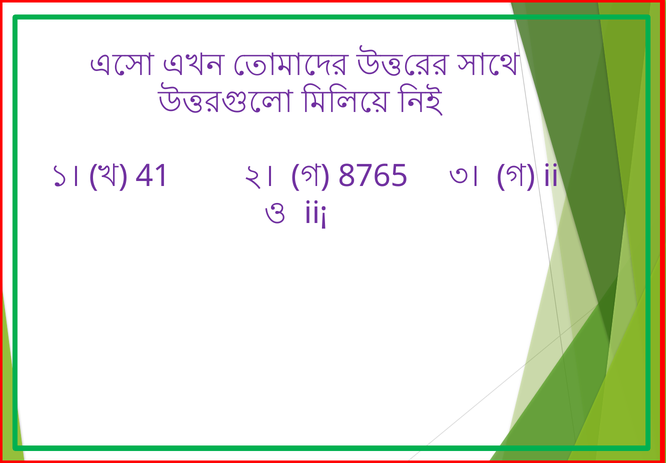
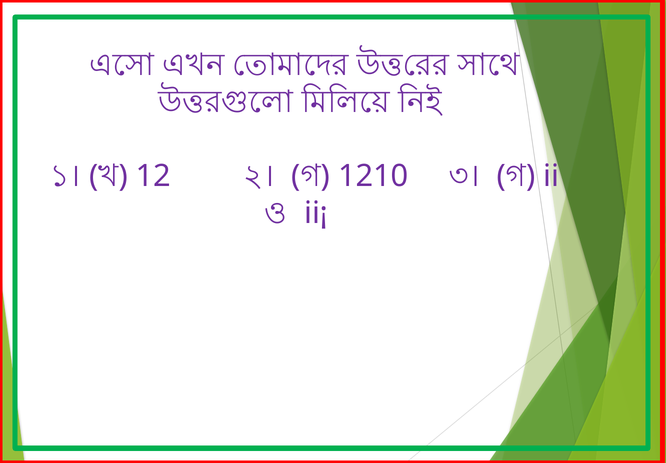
41: 41 -> 12 (153, 176)
8765: 8765 -> 1210 (373, 176)
